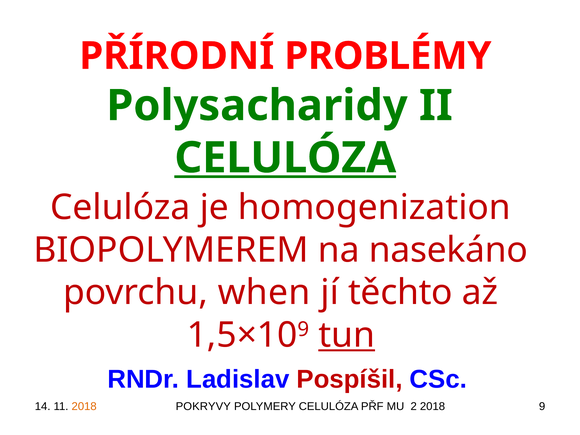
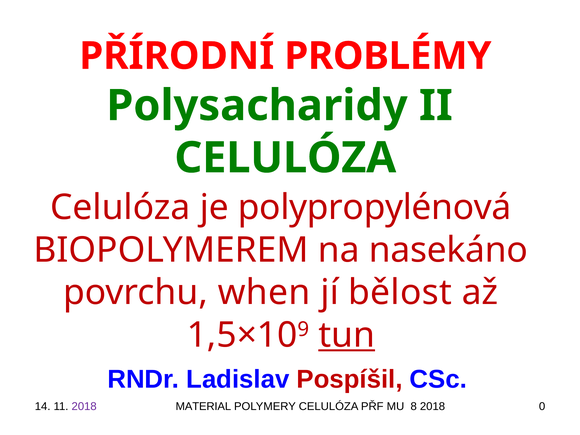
CELULÓZA underline: present -> none (285, 158)
homogenization: homogenization -> polypropylénová (375, 208)
těchto: těchto -> bělost (400, 293)
2018 colour: orange -> purple (84, 407)
POKRYVY: POKRYVY -> MATERIAL (203, 407)
2: 2 -> 8 (414, 407)
9: 9 -> 0 (542, 407)
